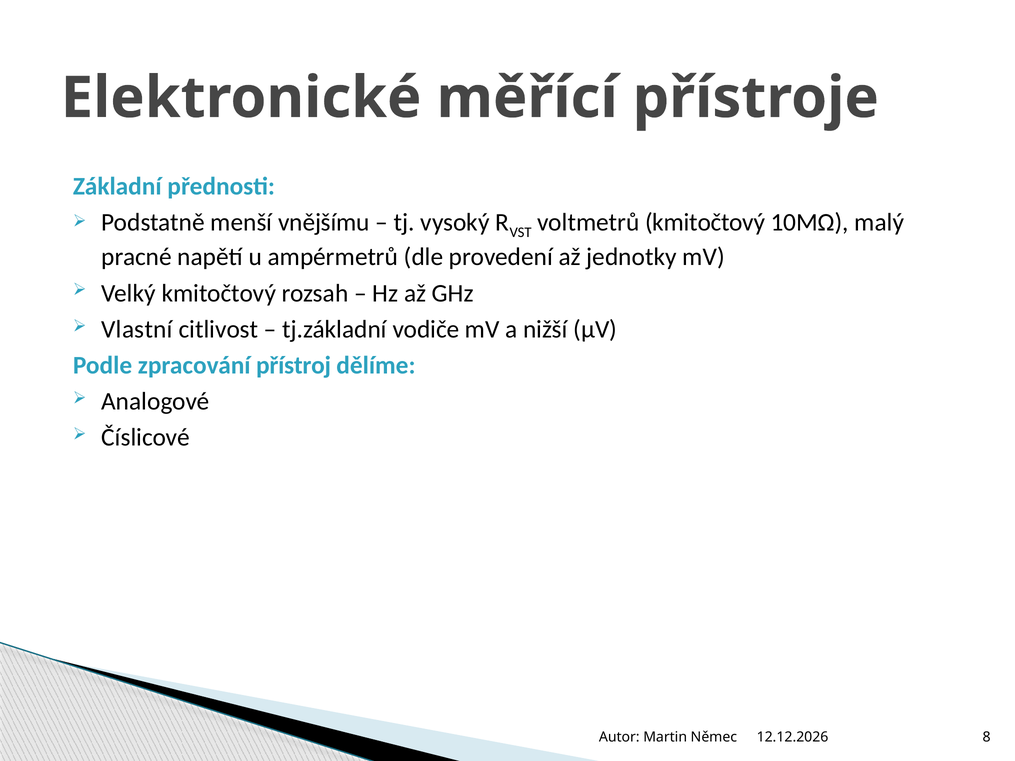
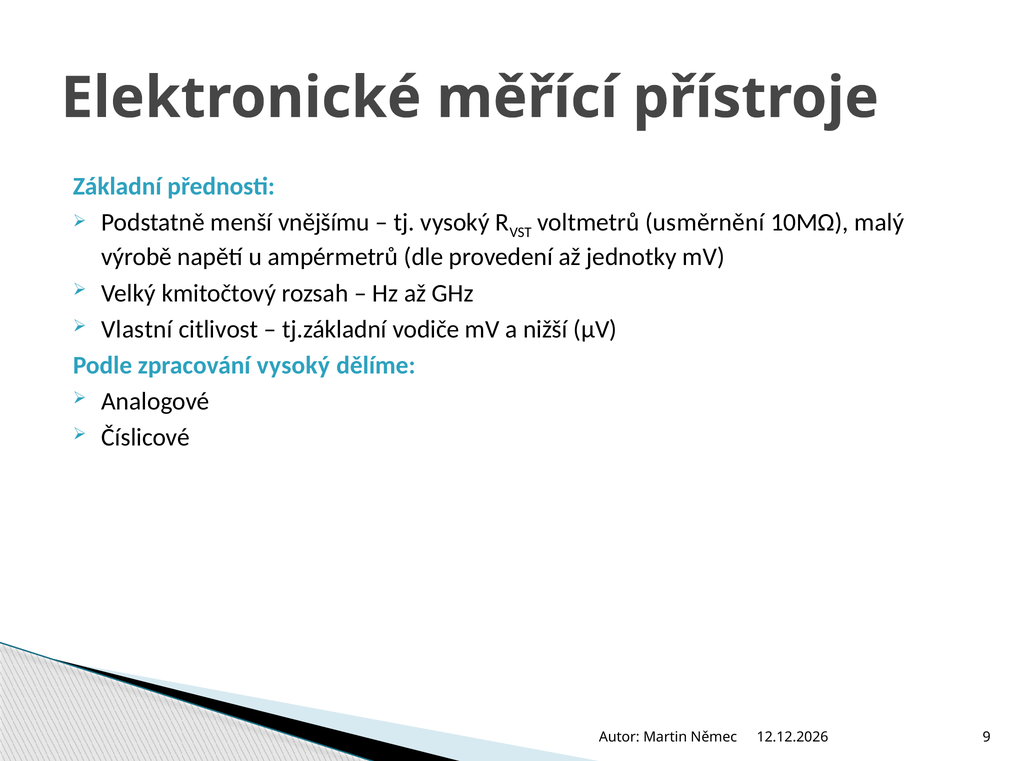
voltmetrů kmitočtový: kmitočtový -> usměrnění (705, 223)
pracné: pracné -> výrobě (137, 257)
zpracování přístroj: přístroj -> vysoký (293, 365)
8: 8 -> 9 (987, 737)
